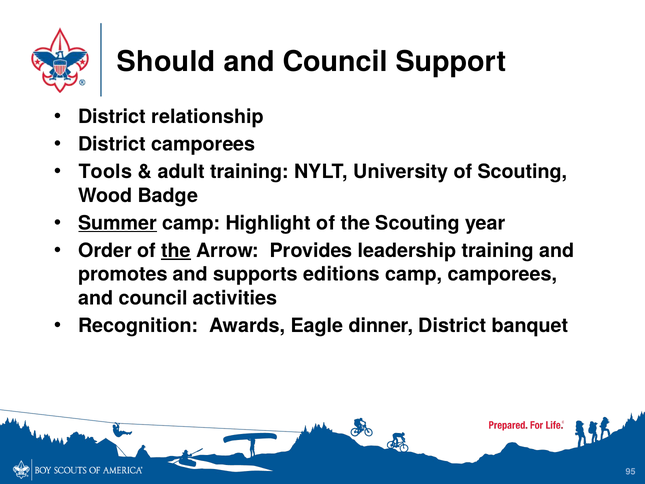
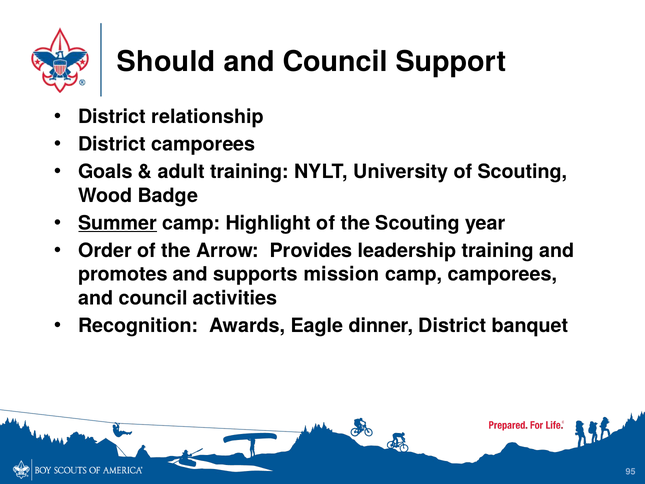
Tools: Tools -> Goals (105, 172)
the underline: present -> none (176, 251)
editions: editions -> mission (341, 274)
